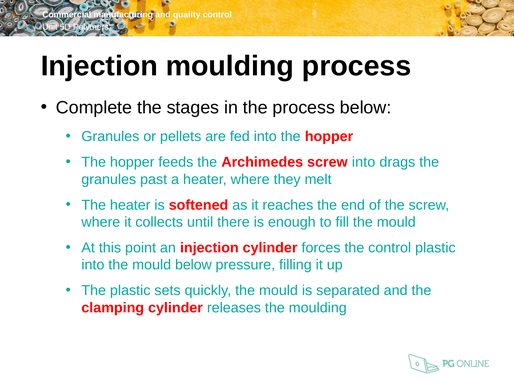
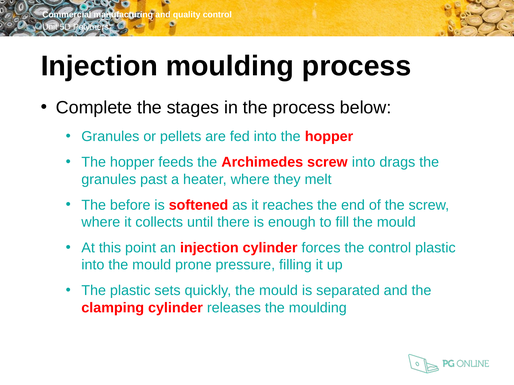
The heater: heater -> before (130, 205)
mould below: below -> prone (193, 265)
